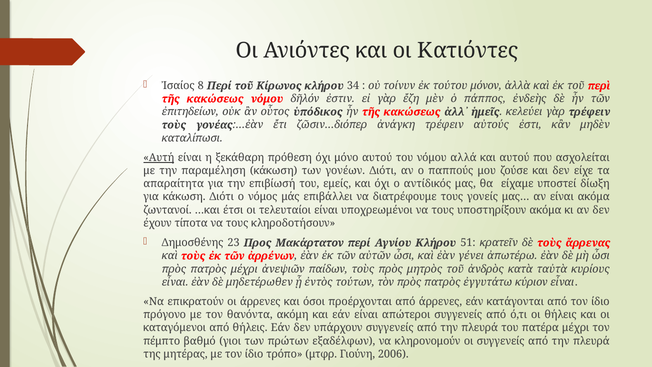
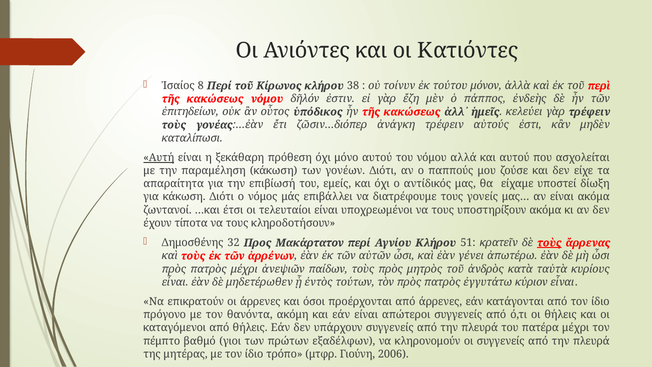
34: 34 -> 38 (353, 86)
23: 23 -> 32 (234, 243)
τοὺς underline: none -> present (549, 243)
